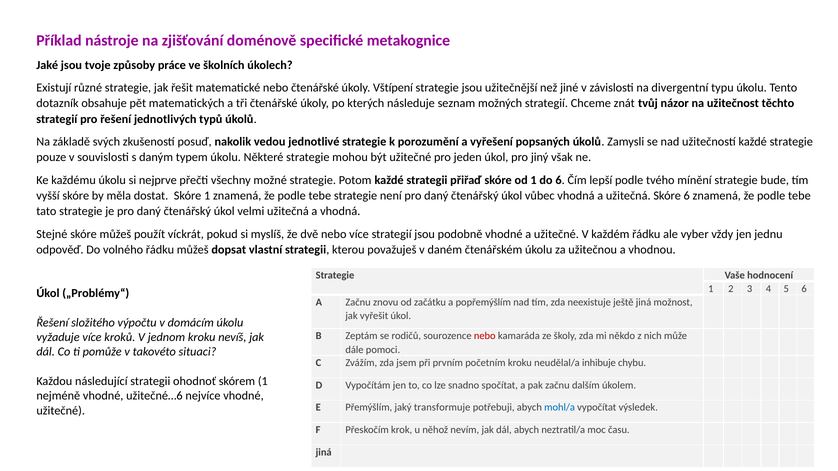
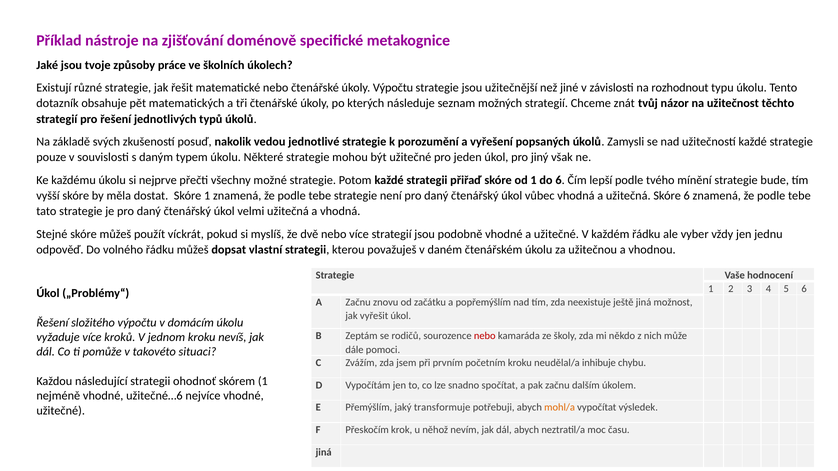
úkoly Vštípení: Vštípení -> Výpočtu (393, 88)
divergentní: divergentní -> rozhodnout (680, 88)
mohl/a colour: blue -> orange (560, 408)
